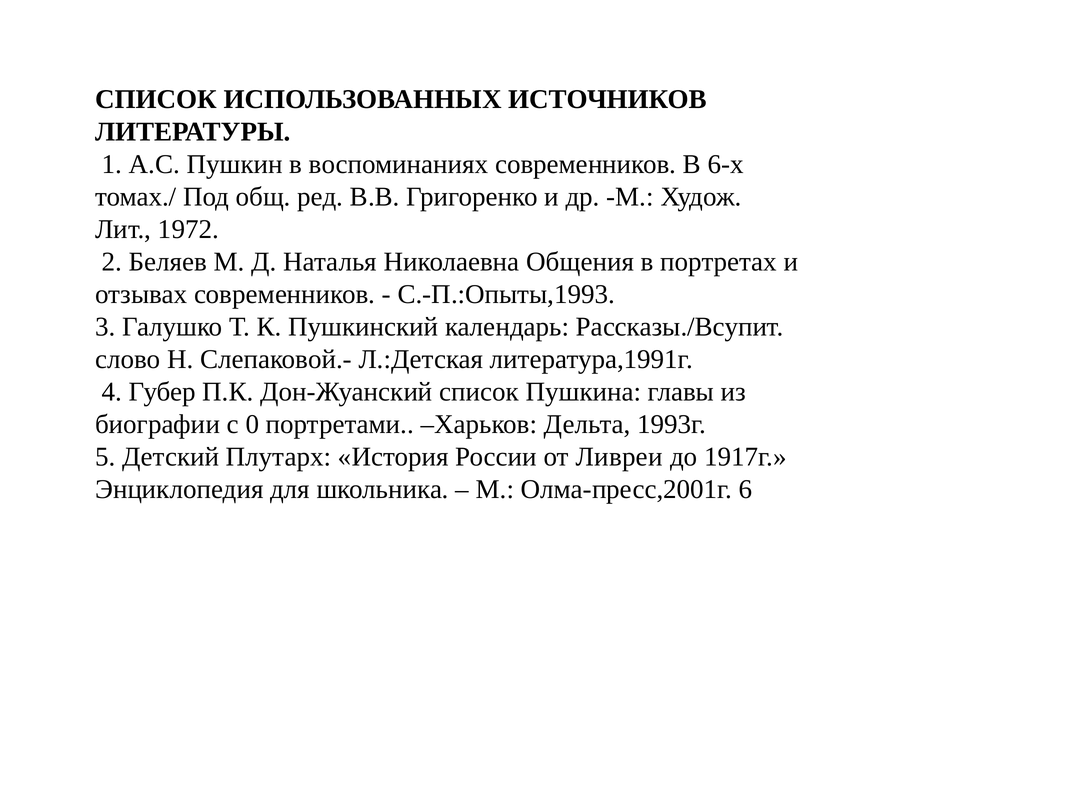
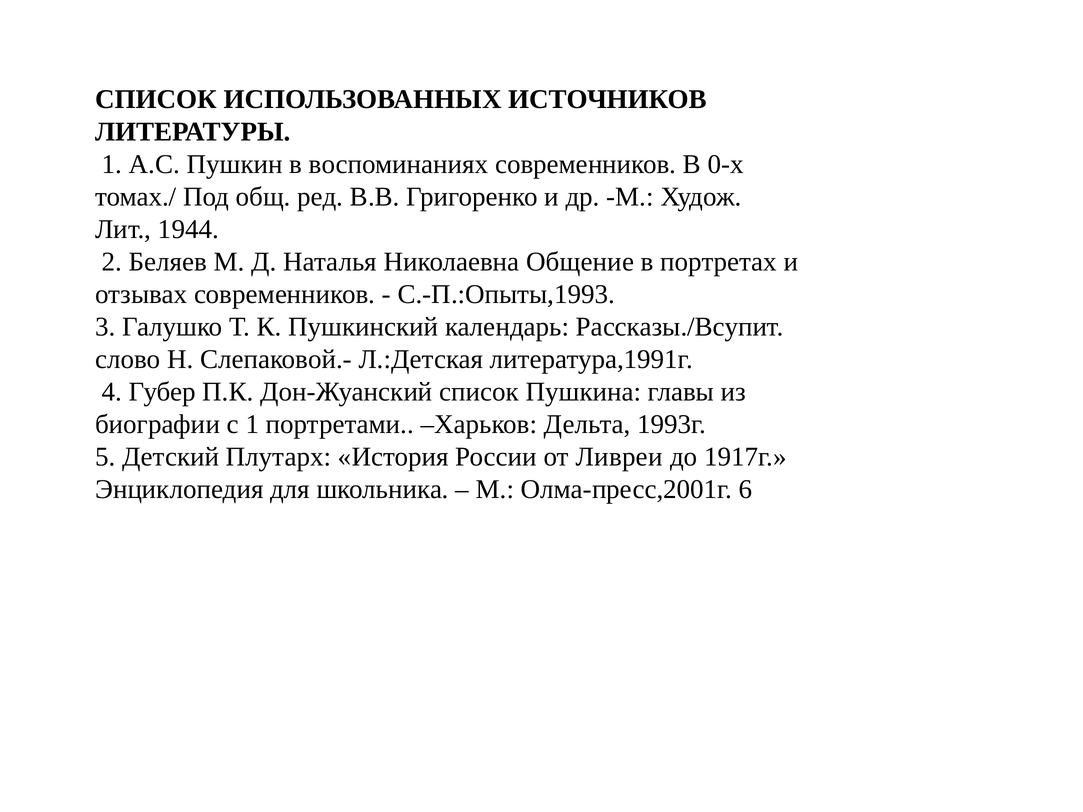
6-х: 6-х -> 0-х (726, 165)
1972: 1972 -> 1944 (188, 230)
Общения: Общения -> Общение (580, 262)
с 0: 0 -> 1 (252, 424)
